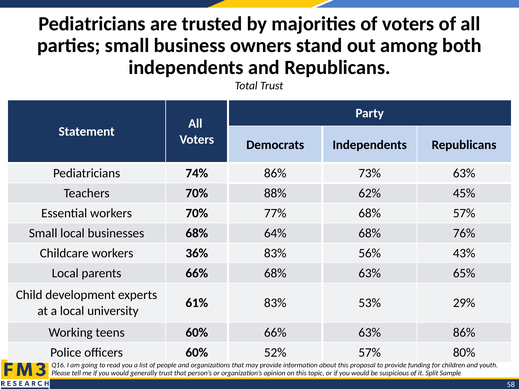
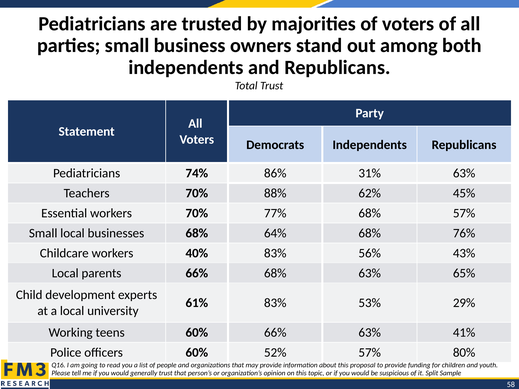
73%: 73% -> 31% (370, 173)
36%: 36% -> 40% (197, 253)
63% 86%: 86% -> 41% (464, 333)
